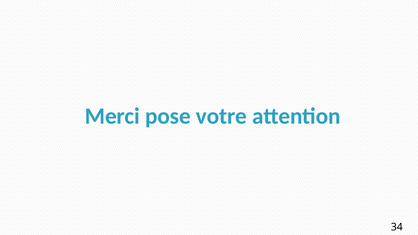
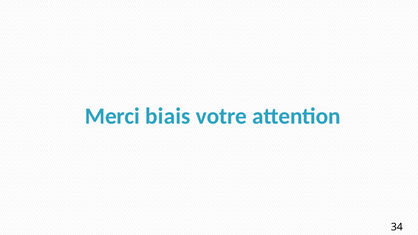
pose: pose -> biais (168, 116)
